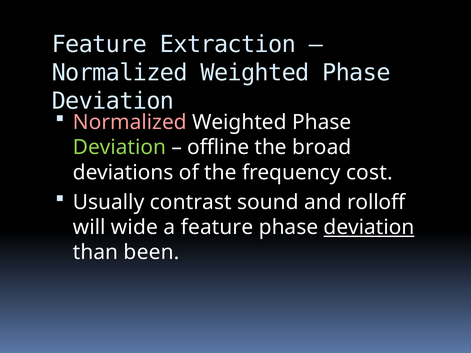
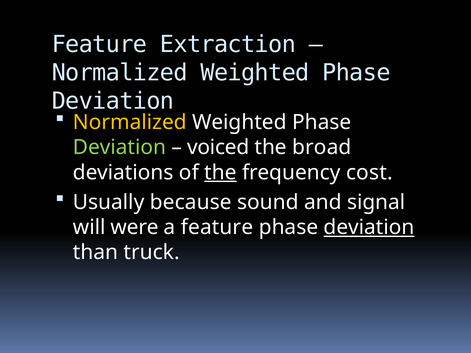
Normalized colour: pink -> yellow (130, 122)
offline: offline -> voiced (218, 147)
the underline: none -> present (220, 173)
contrast: contrast -> because (191, 202)
rolloff: rolloff -> signal (376, 202)
wide: wide -> were (135, 227)
been: been -> truck (152, 253)
